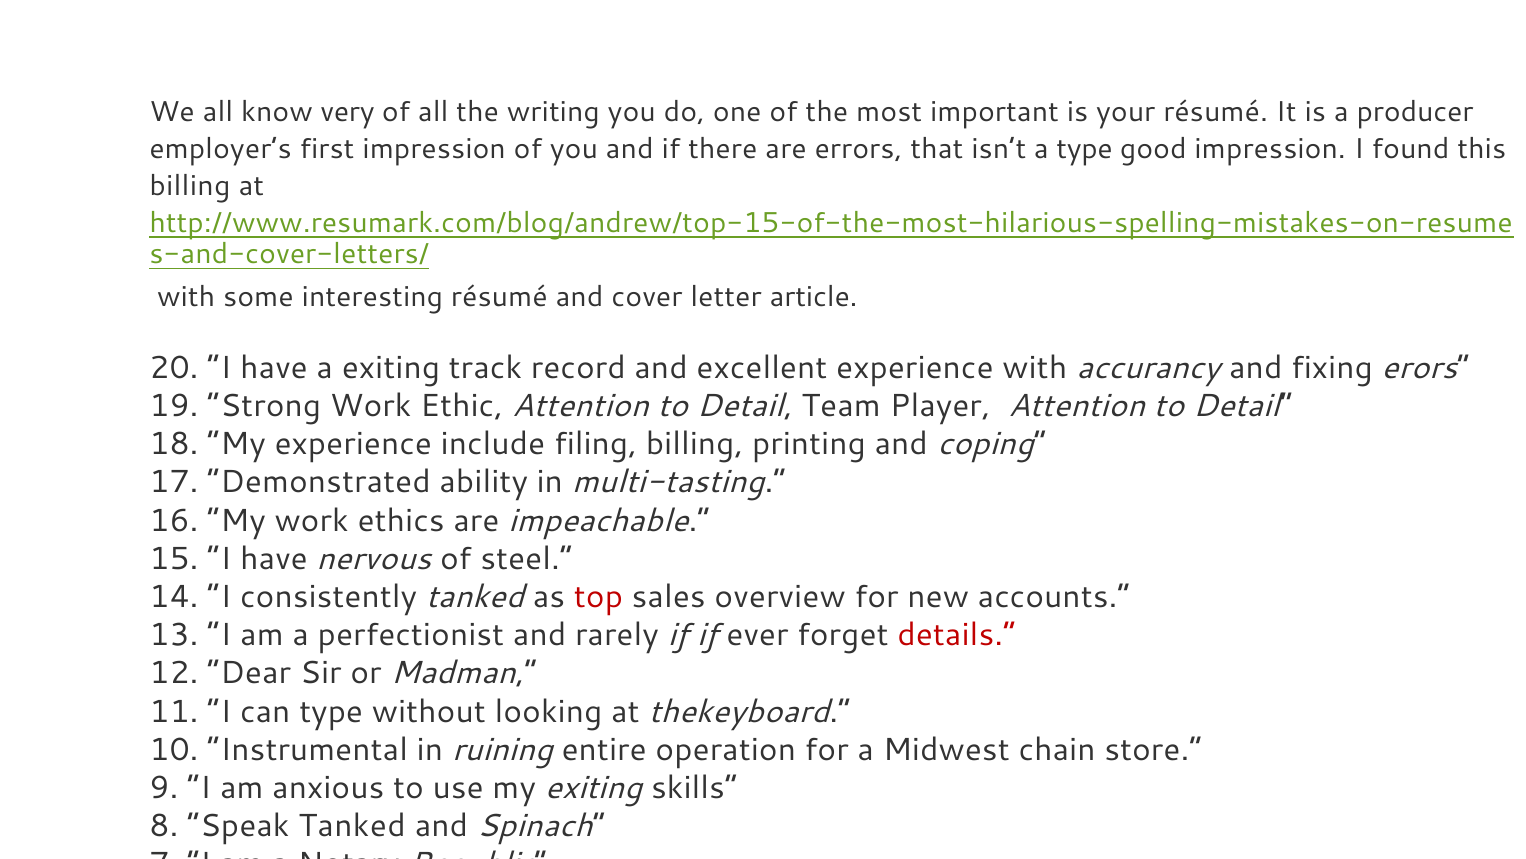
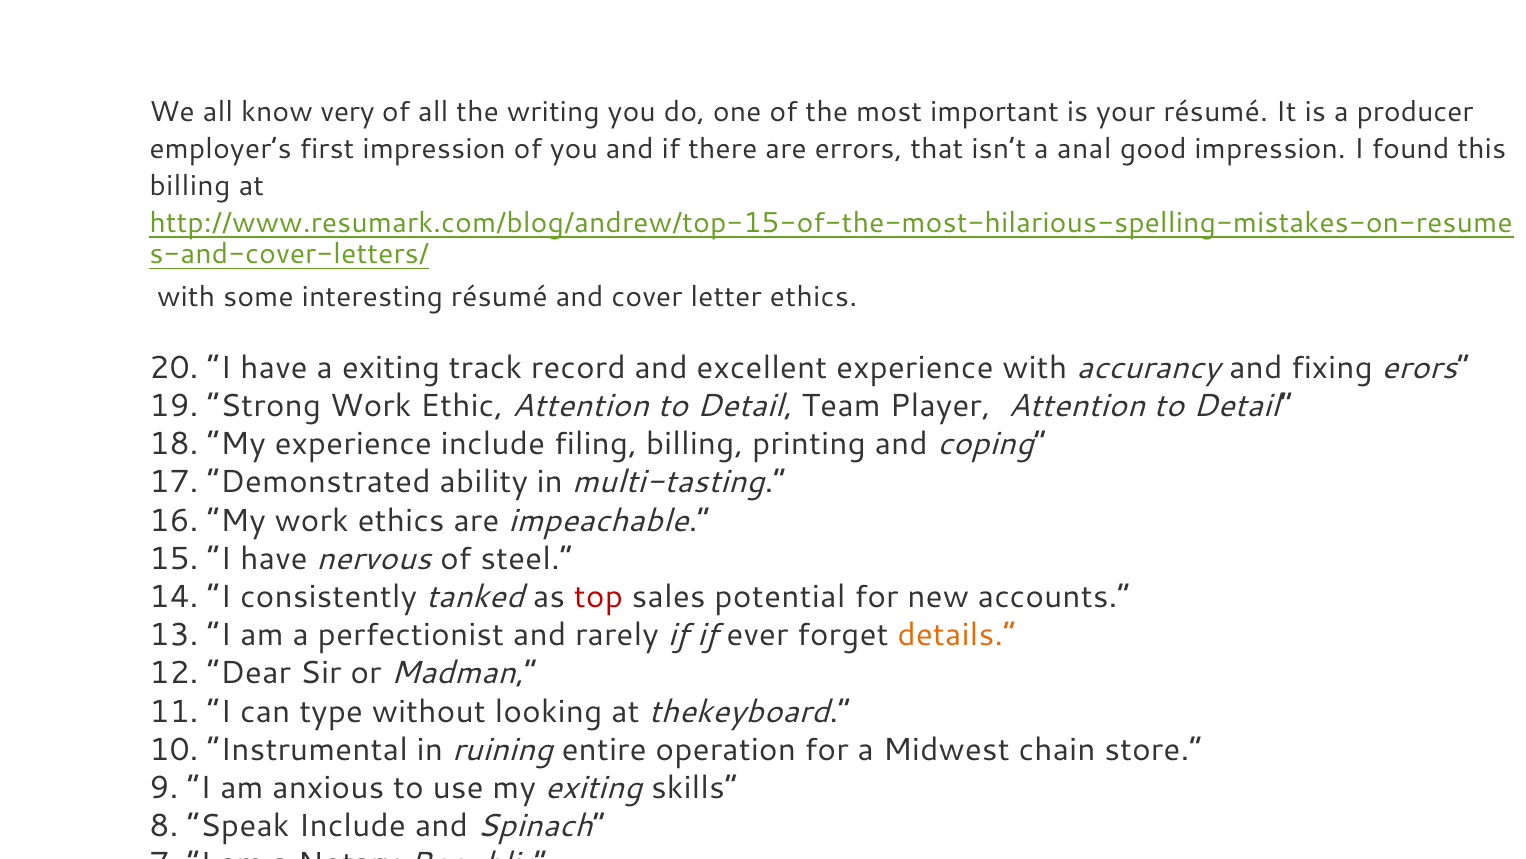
a type: type -> anal (1084, 149)
letter article: article -> ethics (813, 297)
overview: overview -> potential (780, 597)
details colour: red -> orange (957, 635)
Speak Tanked: Tanked -> Include (352, 826)
